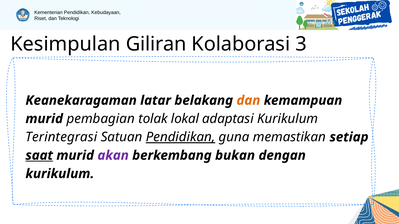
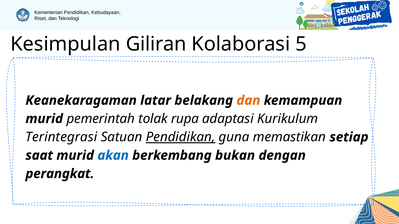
3: 3 -> 5 (301, 44)
pembagian: pembagian -> pemerintah (101, 119)
lokal: lokal -> rupa (185, 119)
saat underline: present -> none (39, 156)
akan colour: purple -> blue (113, 156)
kurikulum: kurikulum -> perangkat (60, 174)
